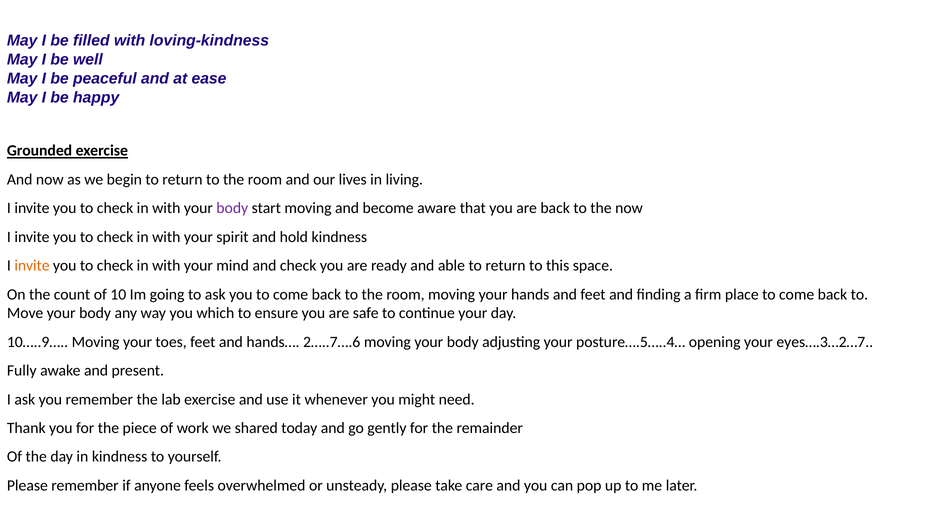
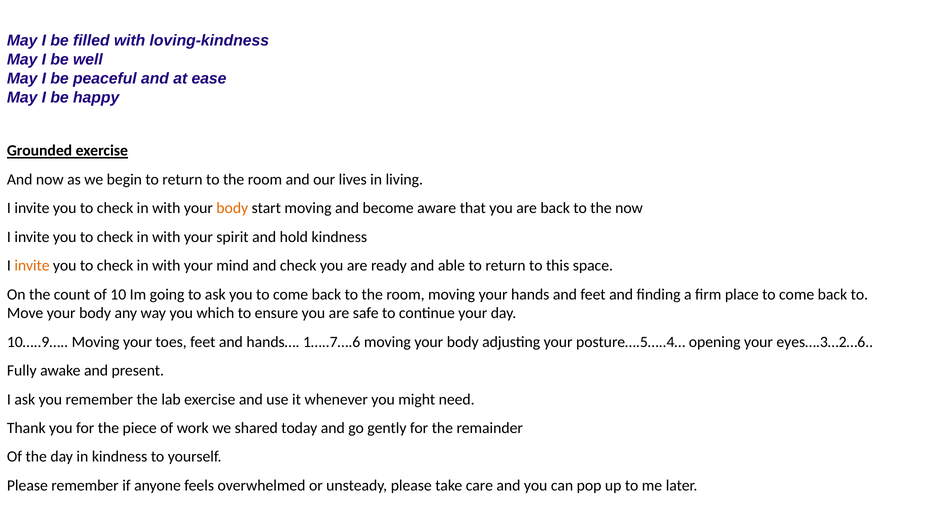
body colour: purple -> orange (232, 208)
2…..7….6: 2…..7….6 -> 1…..7….6 (332, 342)
eyes….3…2…7: eyes….3…2…7 -> eyes….3…2…6 (825, 342)
